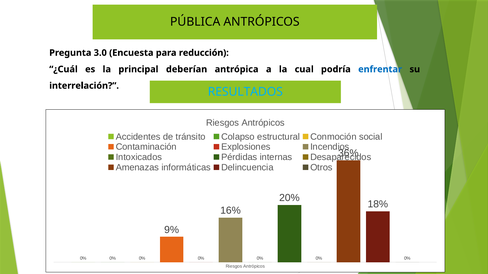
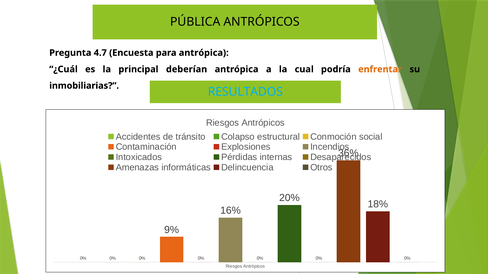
3.0: 3.0 -> 4.7 (100, 53)
para reducción: reducción -> antrópica (204, 53)
enfrentar colour: blue -> orange (380, 69)
interrelación: interrelación -> inmobiliarias (84, 86)
